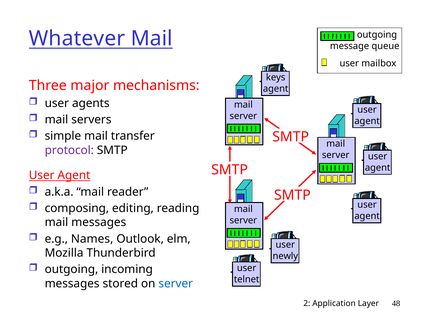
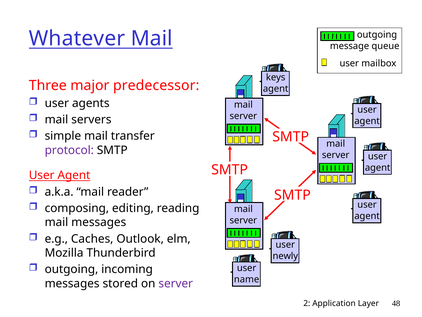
mechanisms: mechanisms -> predecessor (156, 85)
Names: Names -> Caches (92, 238)
telnet: telnet -> name (247, 279)
server colour: blue -> purple (176, 283)
